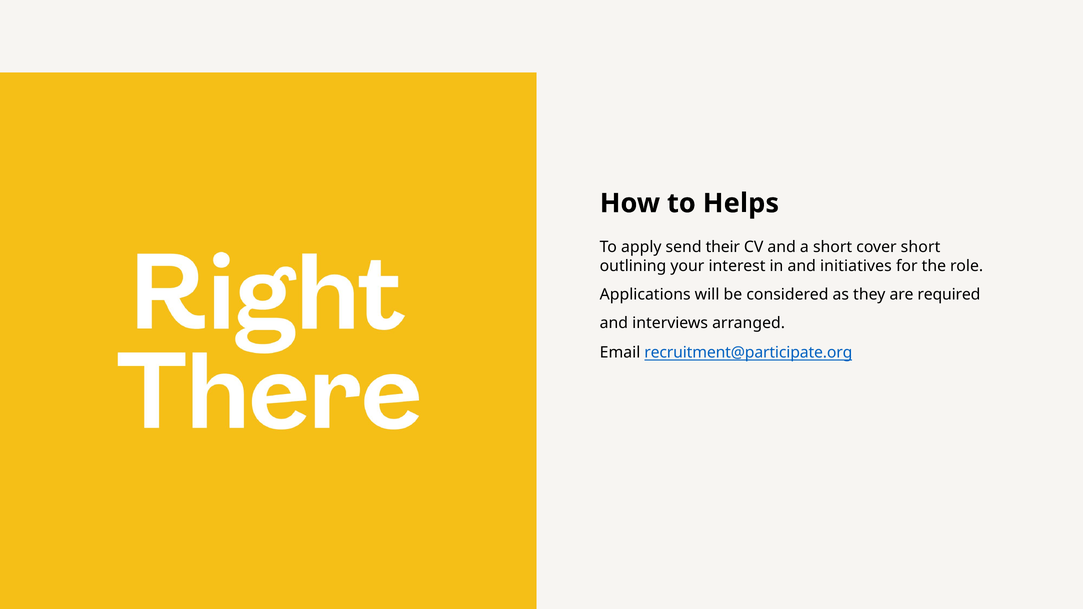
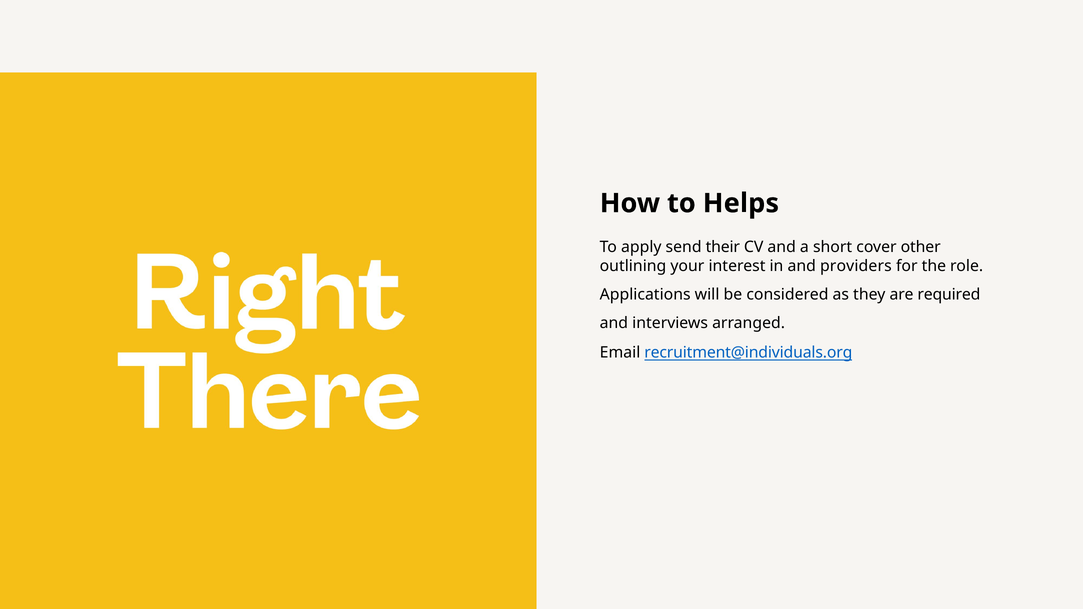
cover short: short -> other (921, 247)
initiatives: initiatives -> providers (856, 266)
recruitment@participate.org: recruitment@participate.org -> recruitment@individuals.org (748, 353)
